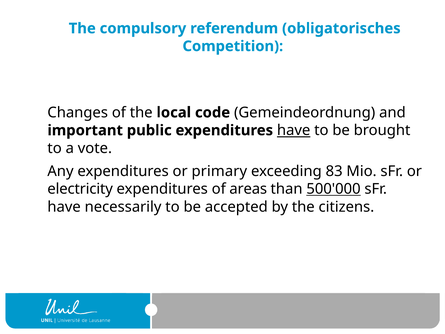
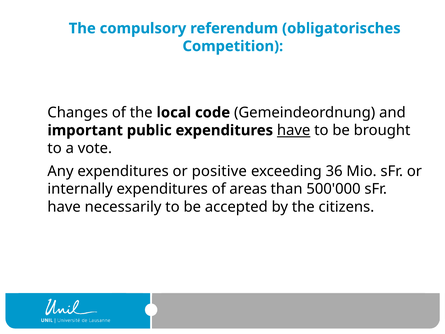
primary: primary -> positive (219, 171)
83: 83 -> 36 (334, 171)
electricity: electricity -> internally (80, 189)
500'000 underline: present -> none (333, 189)
